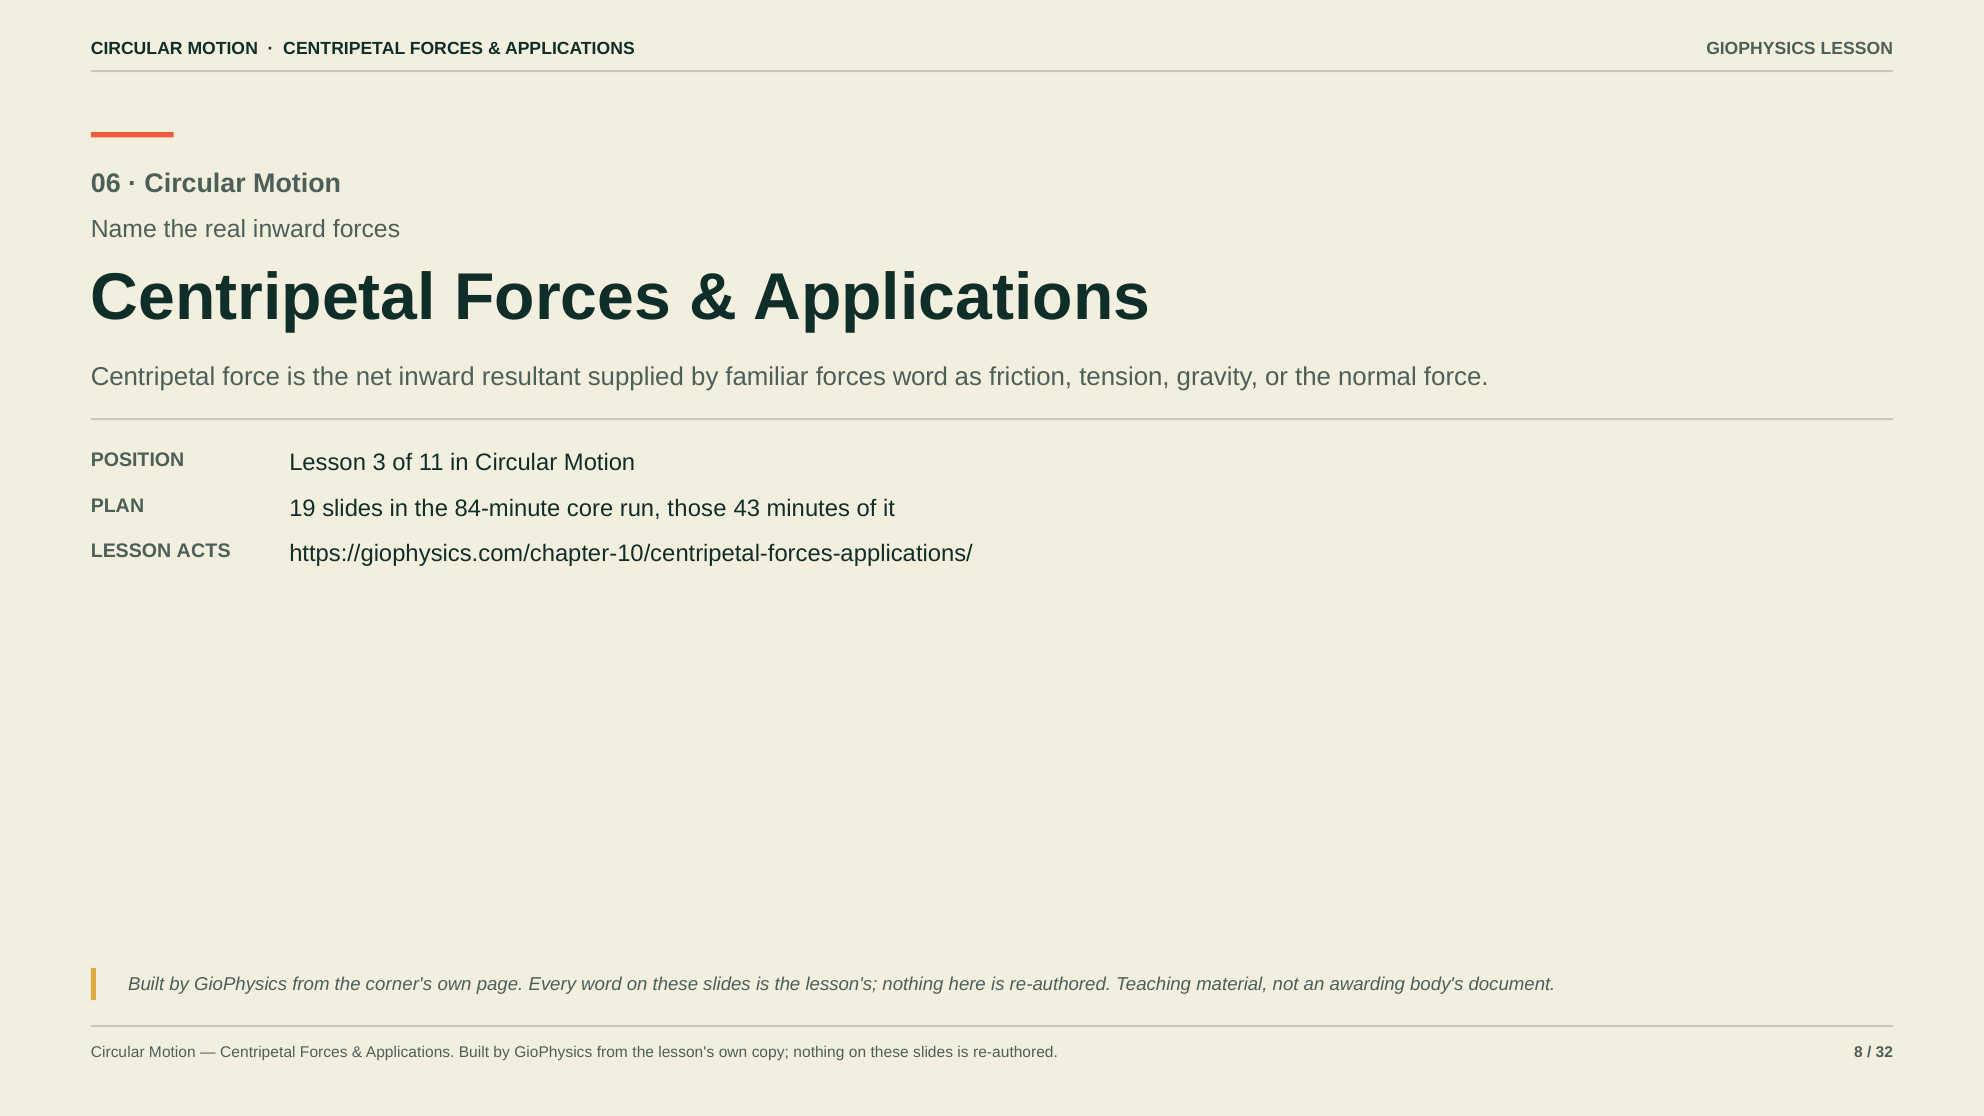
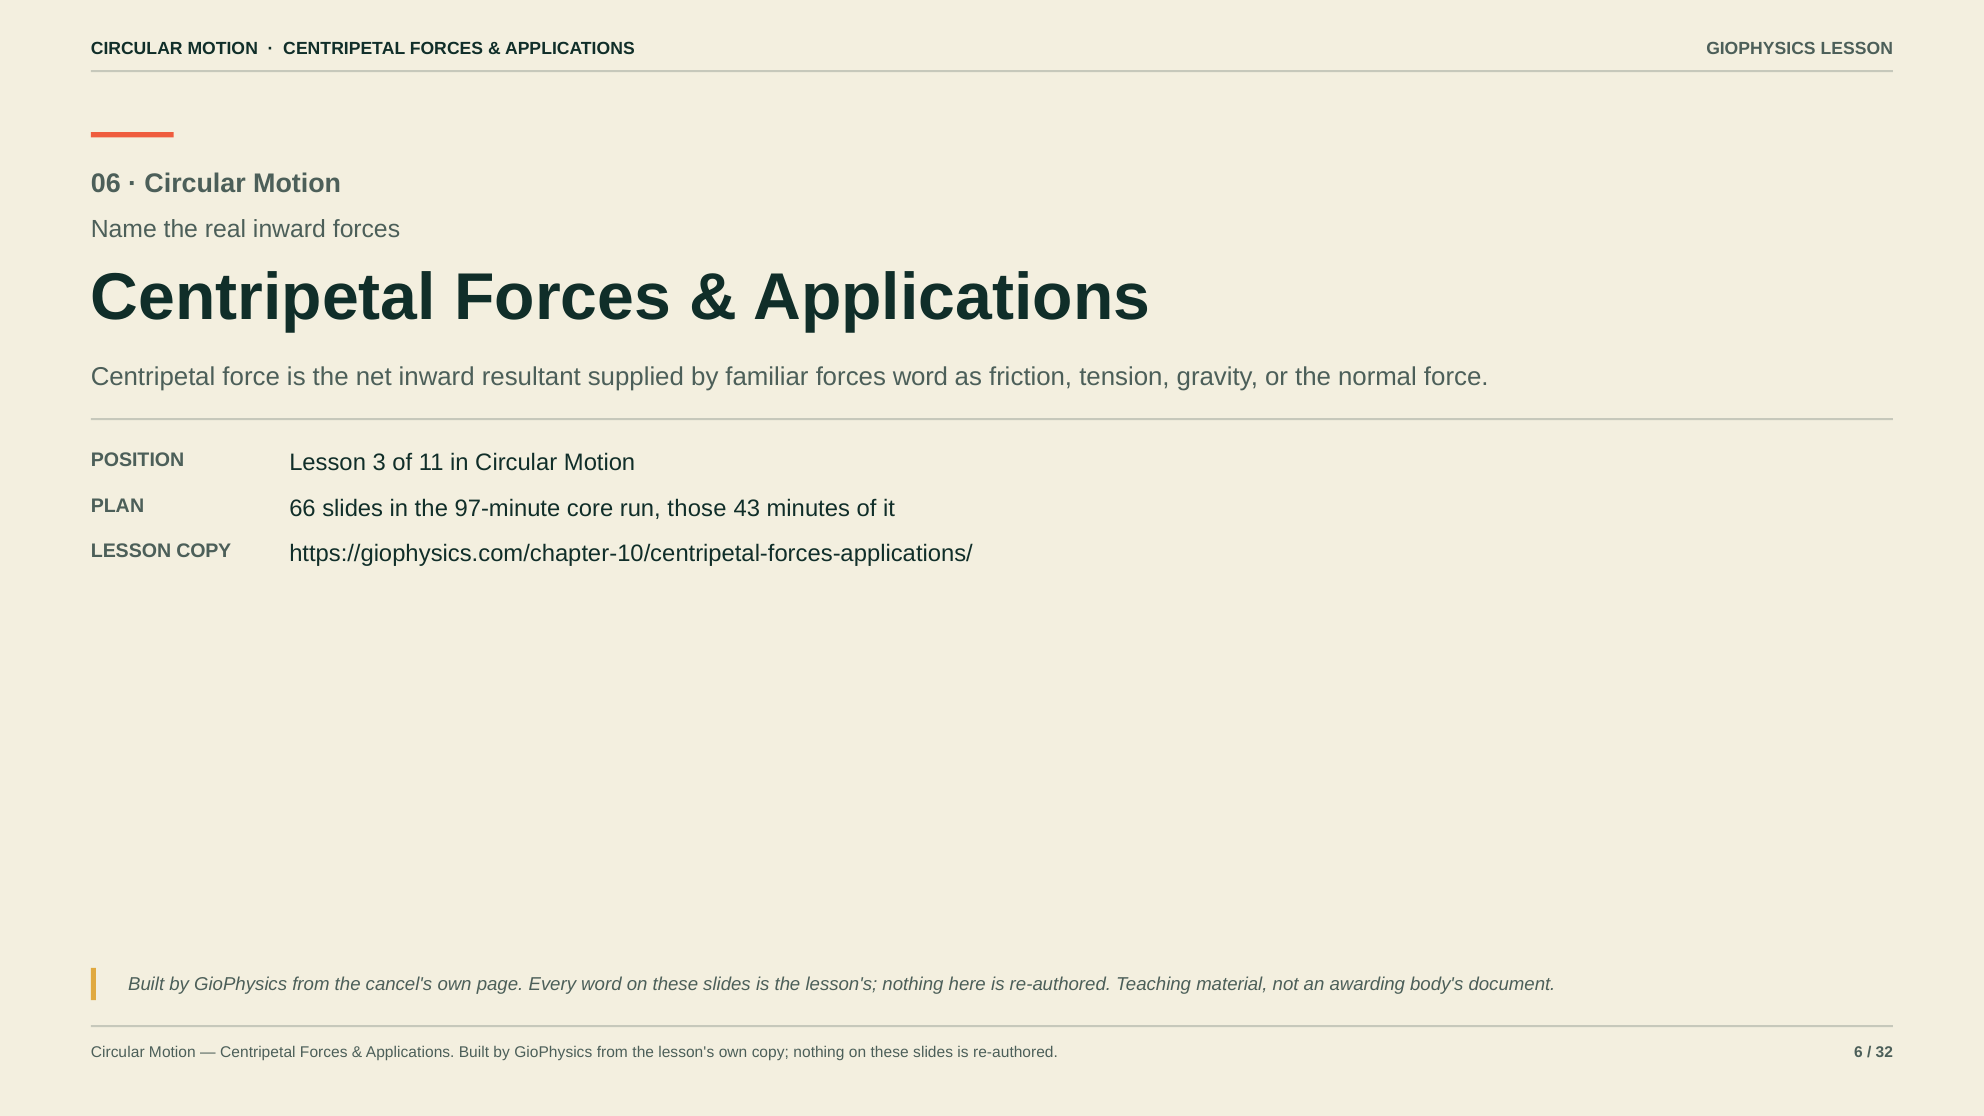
19: 19 -> 66 (302, 508)
84-minute: 84-minute -> 97-minute (507, 508)
LESSON ACTS: ACTS -> COPY (204, 551)
corner's: corner's -> cancel's (399, 984)
8: 8 -> 6 (1858, 1052)
